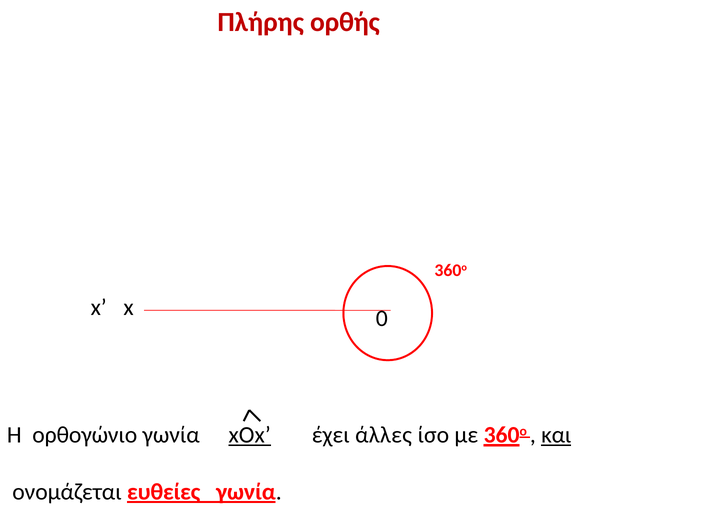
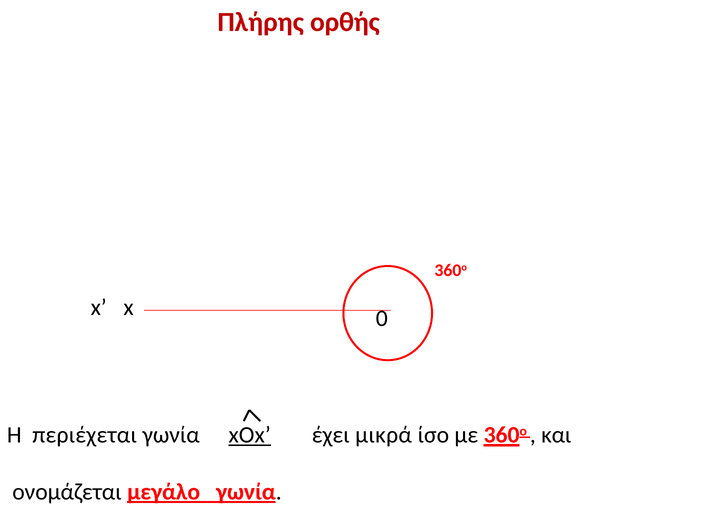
ορθογώνιο: ορθογώνιο -> περιέχεται (85, 435)
άλλες: άλλες -> μικρά (384, 435)
και underline: present -> none (556, 435)
ευθείες: ευθείες -> μεγάλο (164, 492)
